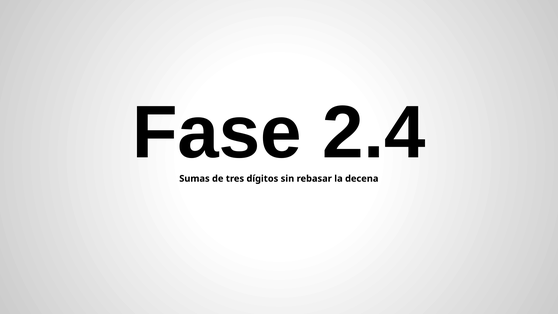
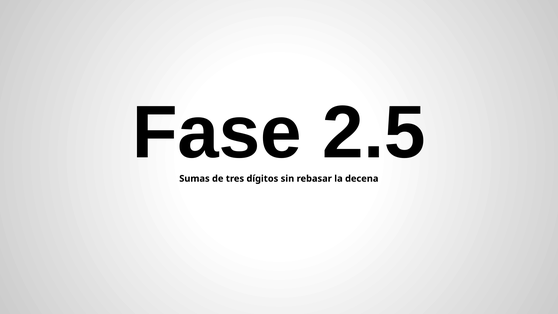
2.4: 2.4 -> 2.5 (374, 133)
